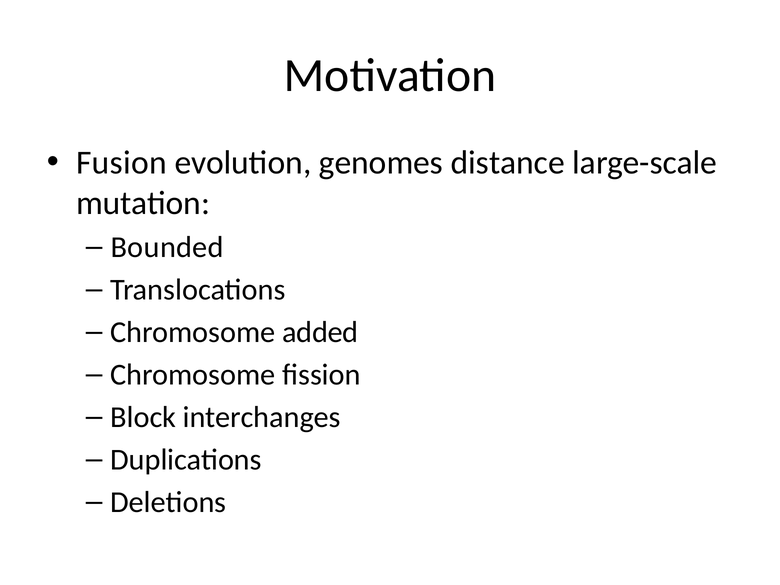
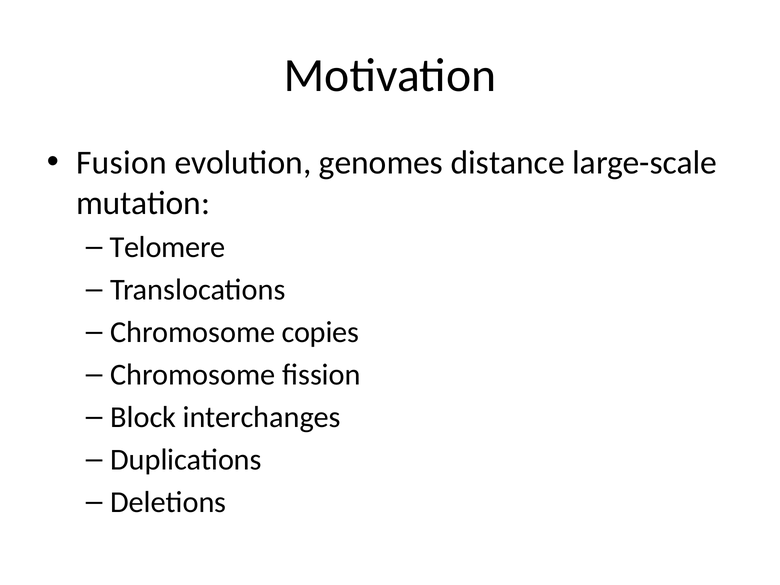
Bounded: Bounded -> Telomere (168, 247)
added: added -> copies (320, 332)
